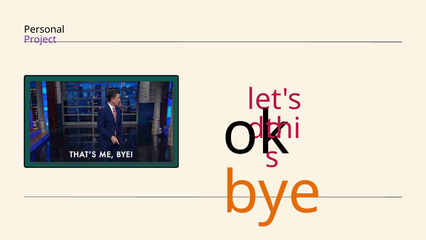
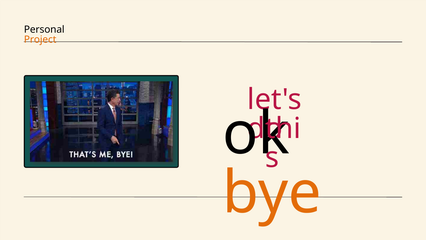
Project colour: purple -> orange (40, 40)
